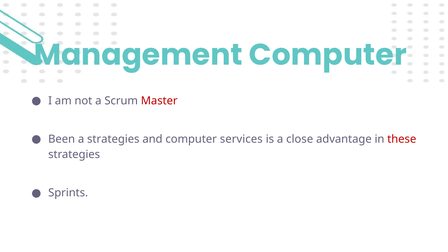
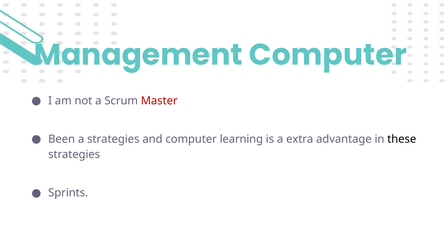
services: services -> learning (241, 139)
close: close -> extra (300, 139)
these colour: red -> black (402, 139)
